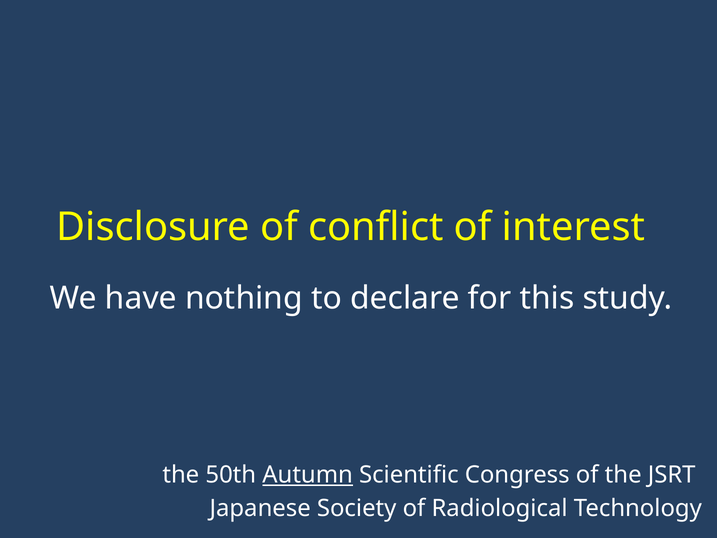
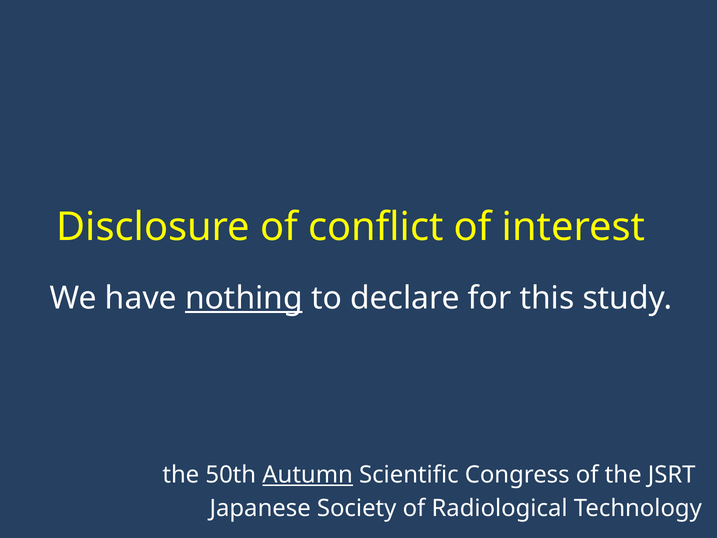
nothing underline: none -> present (244, 298)
